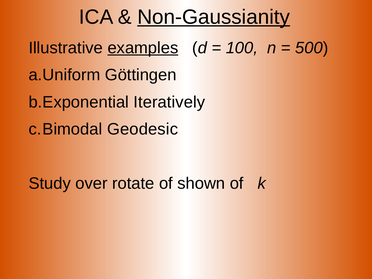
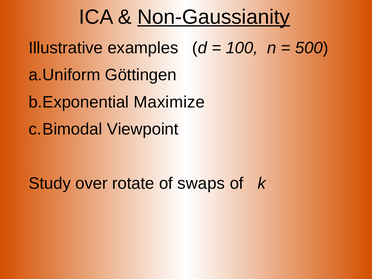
examples underline: present -> none (143, 48)
Iteratively: Iteratively -> Maximize (169, 102)
Geodesic: Geodesic -> Viewpoint (143, 129)
shown: shown -> swaps (201, 184)
